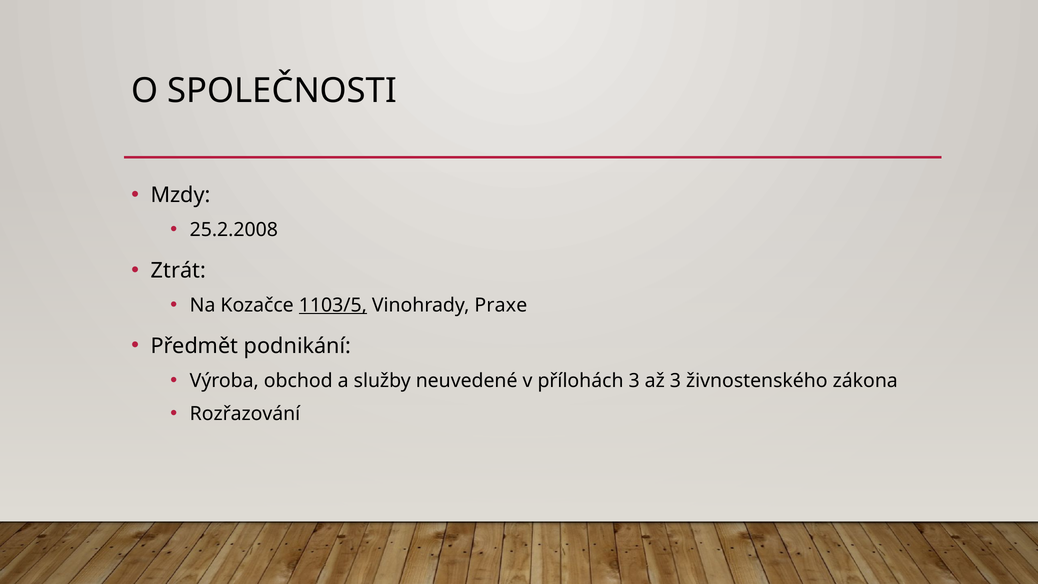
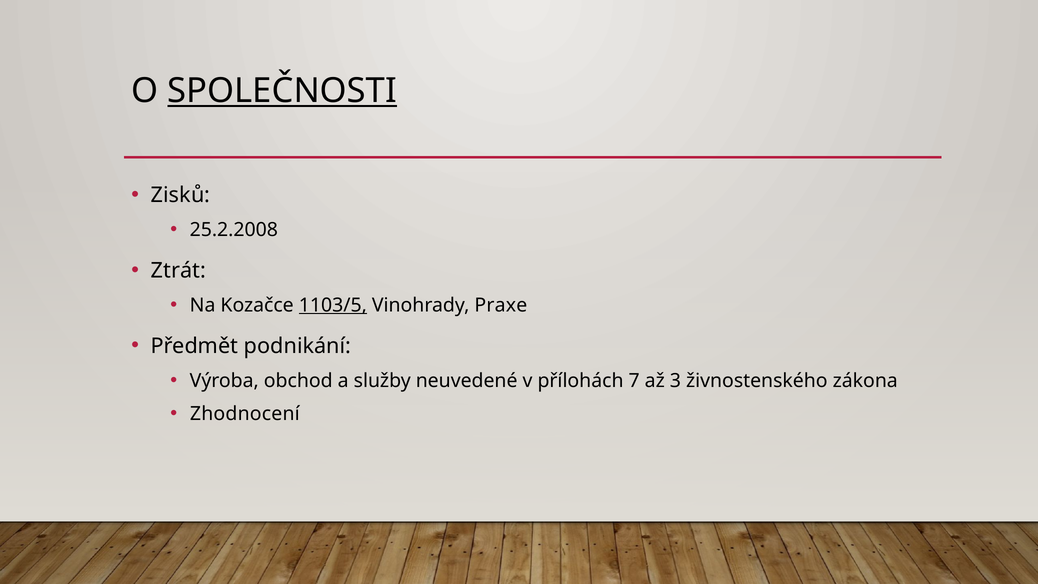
SPOLEČNOSTI underline: none -> present (282, 91)
Mzdy: Mzdy -> Zisků (181, 195)
přílohách 3: 3 -> 7 (634, 381)
Rozřazování: Rozřazování -> Zhodnocení (245, 414)
